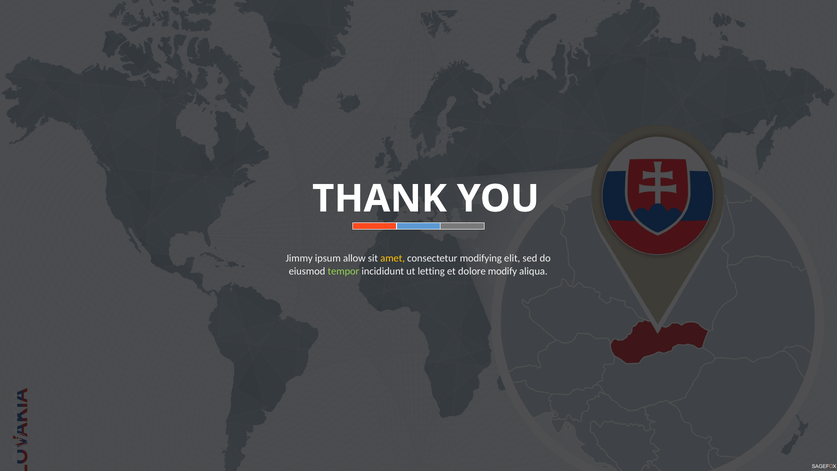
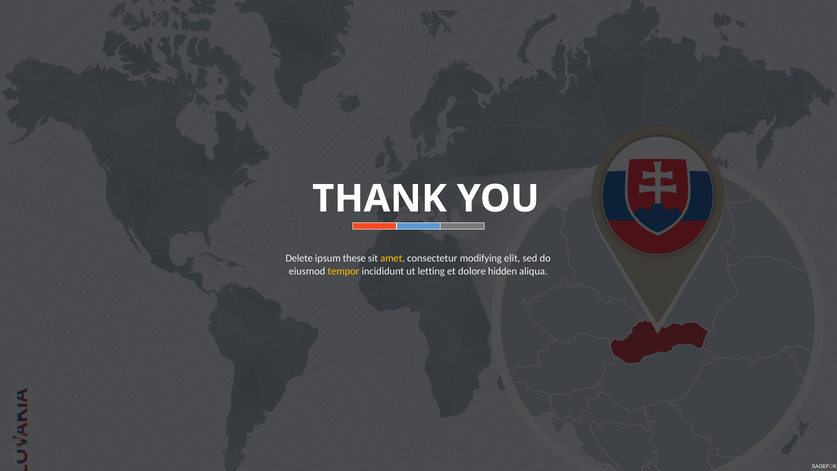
Jimmy: Jimmy -> Delete (299, 258)
allow: allow -> these (354, 258)
tempor colour: light green -> yellow (343, 271)
modify: modify -> hidden (503, 271)
